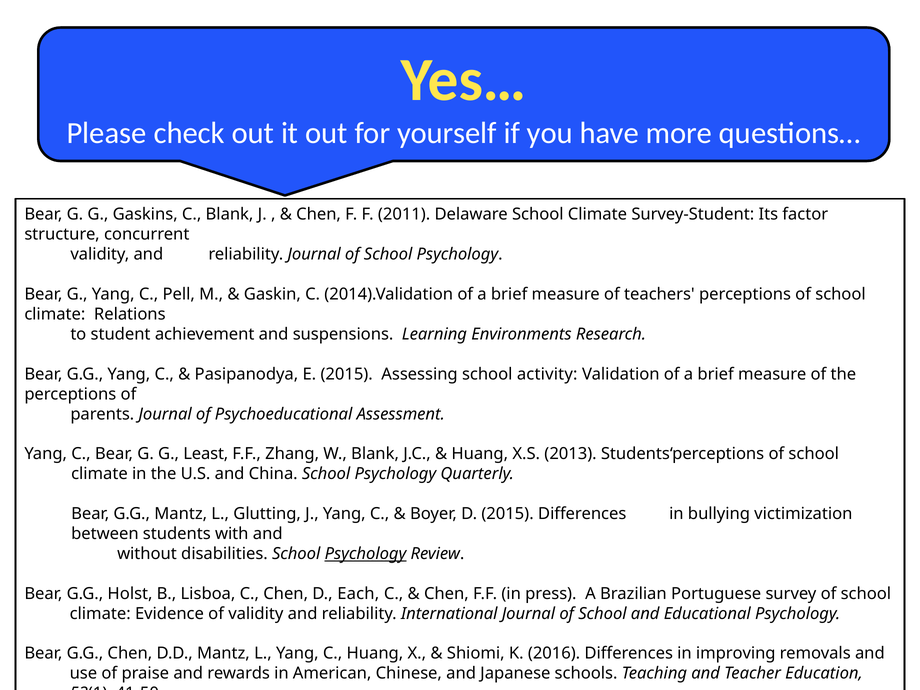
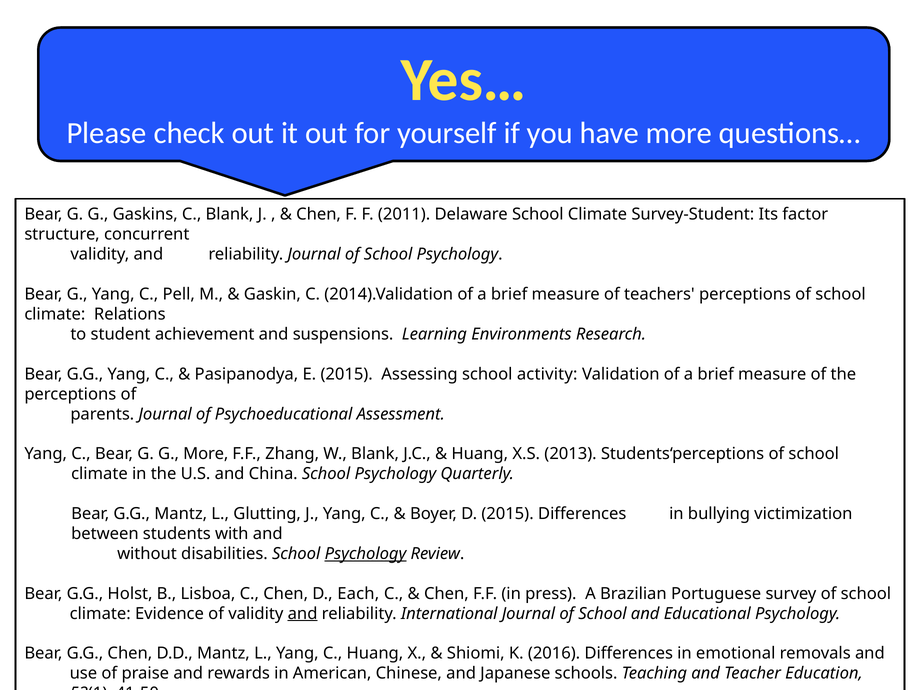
G Least: Least -> More (206, 454)
and underline: none -> present (303, 614)
improving: improving -> emotional (736, 654)
